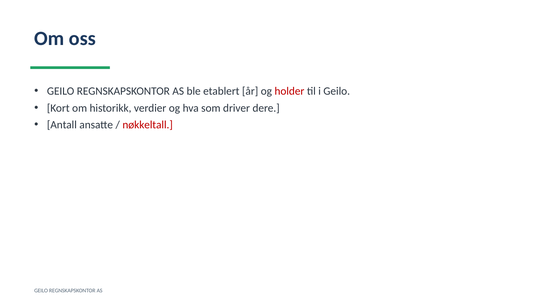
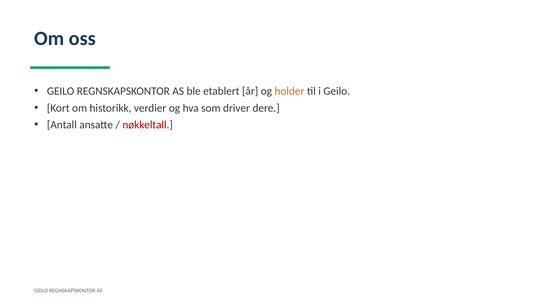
holder colour: red -> orange (289, 91)
